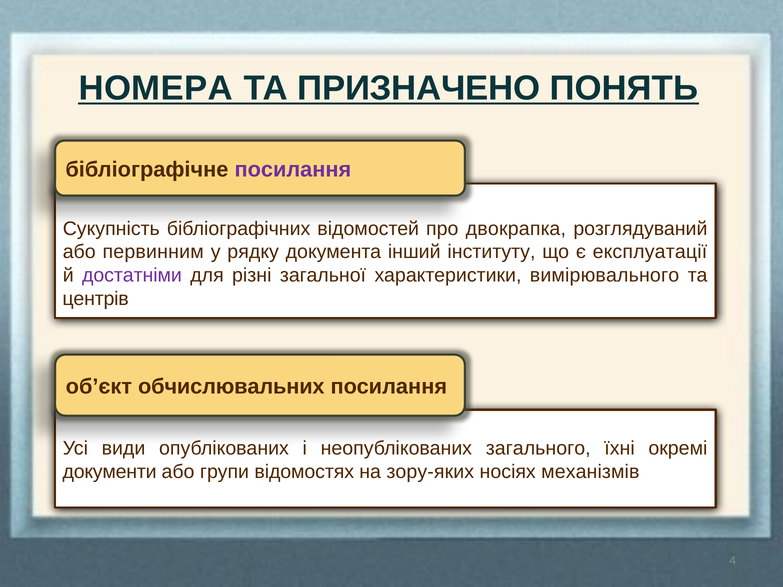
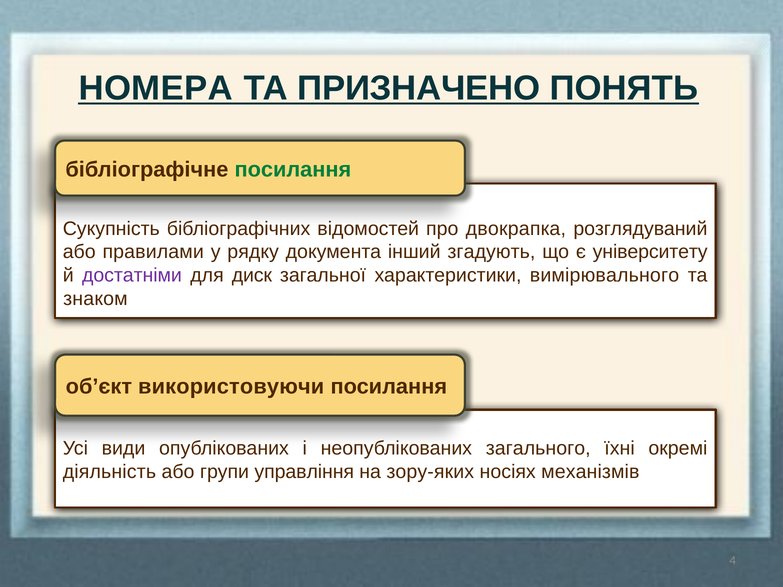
посилання colour: purple -> green (293, 170)
первинним: первинним -> правилами (153, 252)
інституту: інституту -> згадують (491, 252)
експлуатації: експлуатації -> університету (650, 252)
різні: різні -> диск (252, 276)
центрів: центрів -> знаком (95, 299)
обчислювальних: обчислювальних -> використовуючи (231, 387)
документи: документи -> діяльність (109, 472)
відомостях: відомостях -> управління (304, 472)
